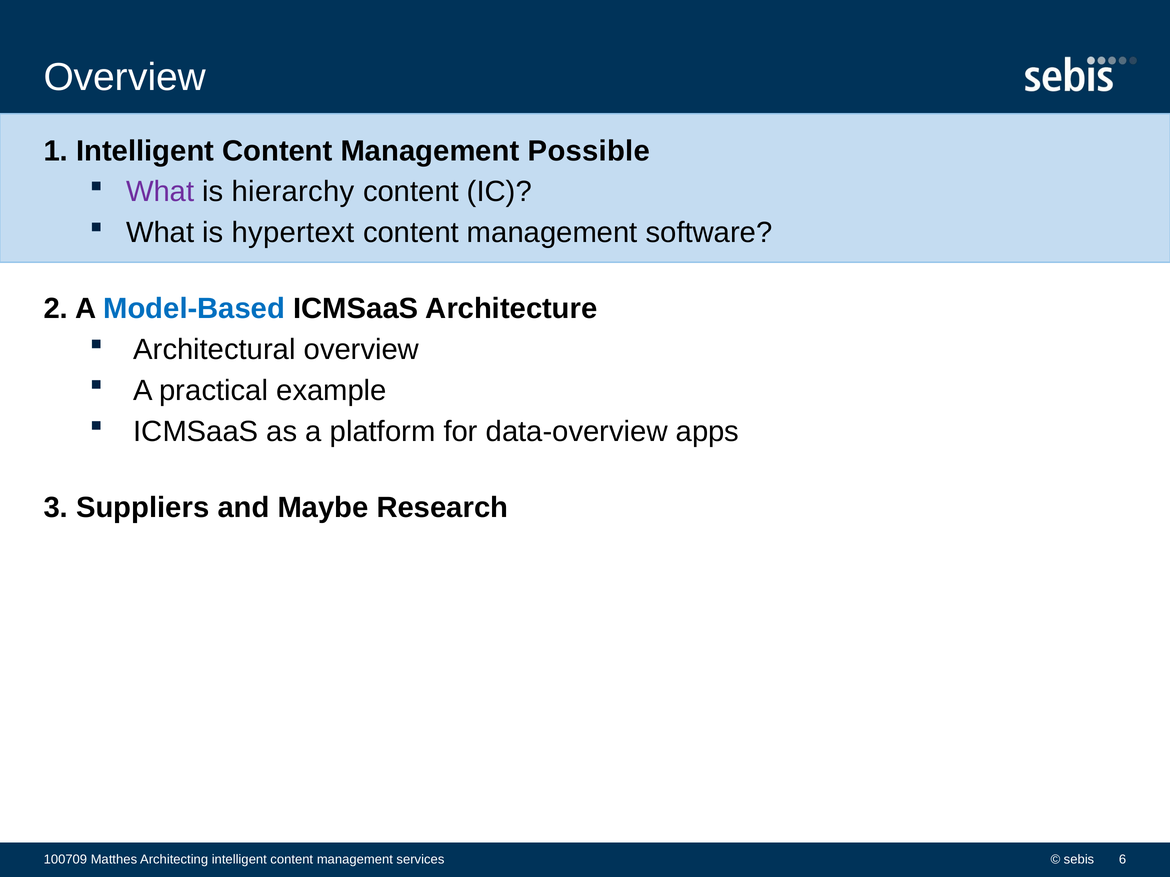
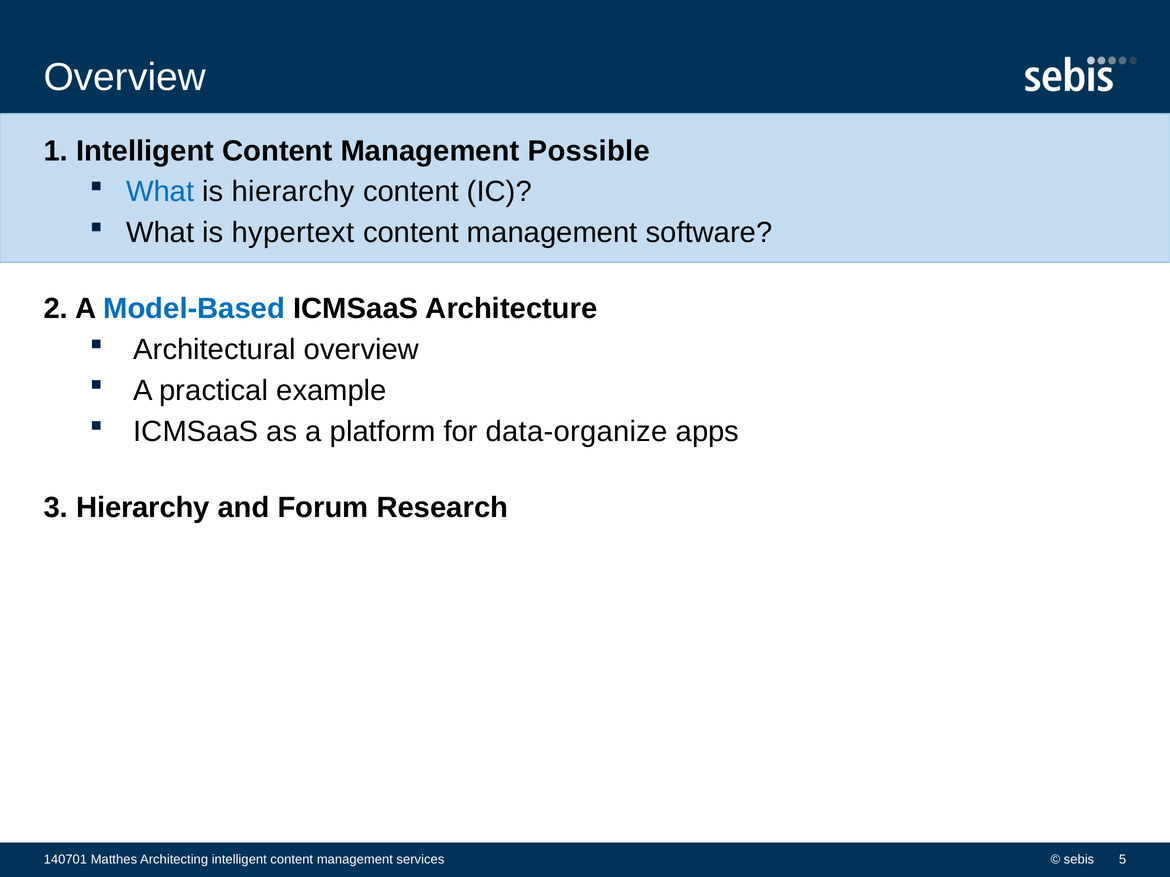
What colour: purple -> blue (160, 192)
data-overview: data-overview -> data-organize (577, 432)
3 Suppliers: Suppliers -> Hierarchy (143, 508)
Maybe: Maybe -> Forum (323, 508)
100709: 100709 -> 140701 (65, 860)
6: 6 -> 5 (1123, 860)
